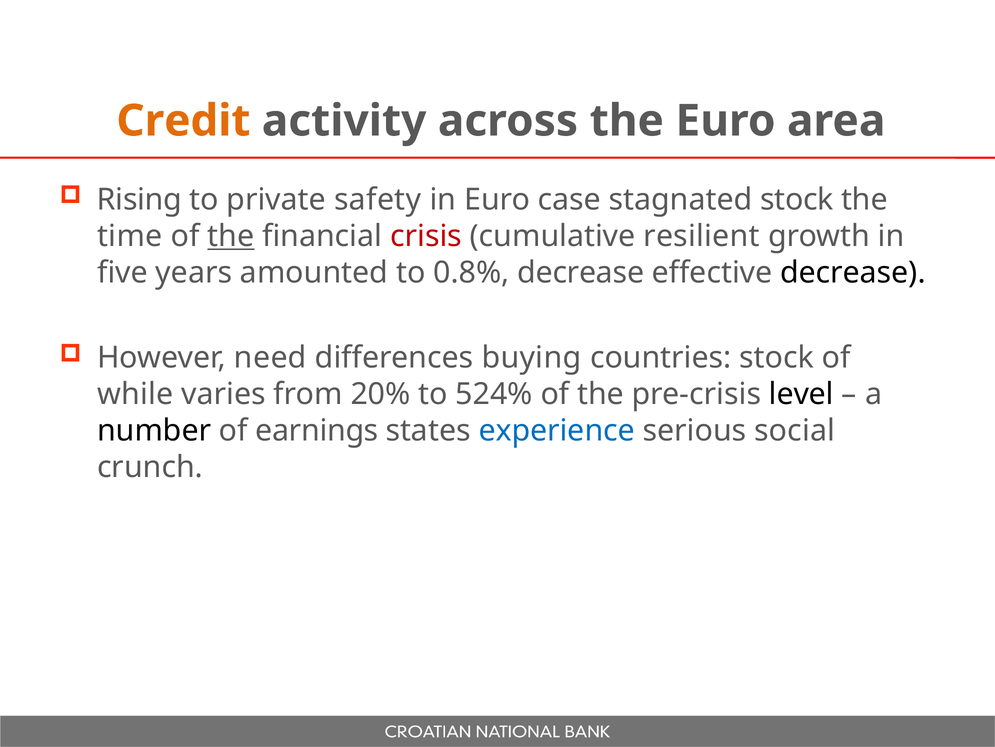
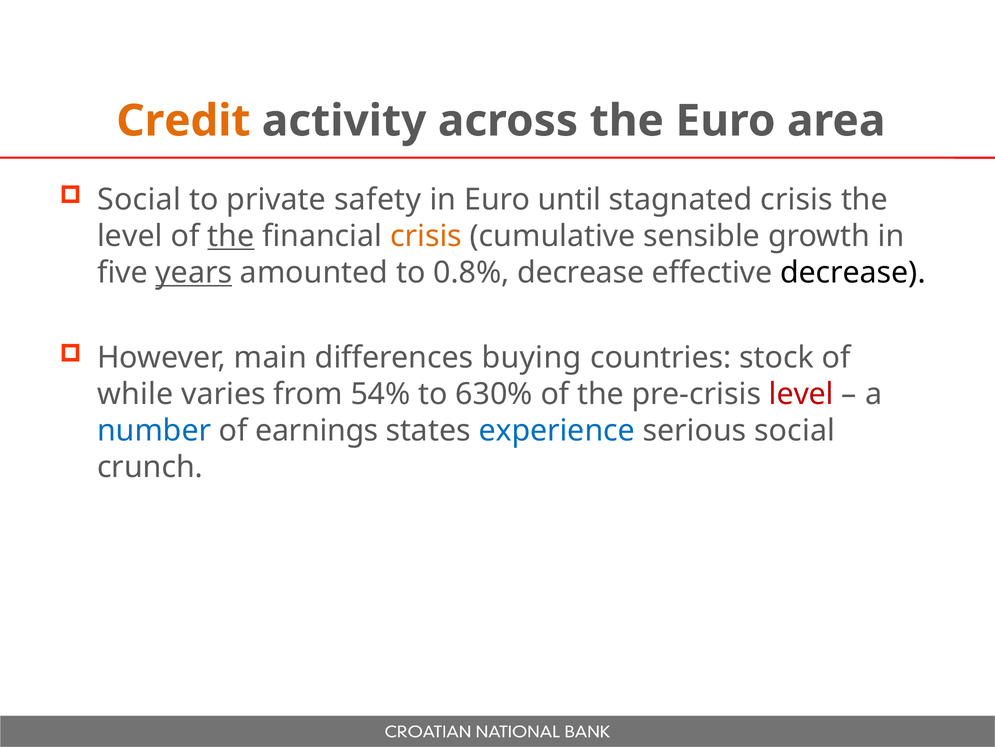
Rising: Rising -> Social (139, 199)
case: case -> until (570, 199)
stagnated stock: stock -> crisis (797, 199)
time: time -> level (130, 236)
crisis colour: red -> orange (426, 236)
resilient: resilient -> sensible (702, 236)
years underline: none -> present (194, 272)
need: need -> main (270, 357)
20%: 20% -> 54% (380, 394)
524%: 524% -> 630% (494, 394)
level colour: black -> red (801, 394)
number colour: black -> blue (154, 430)
